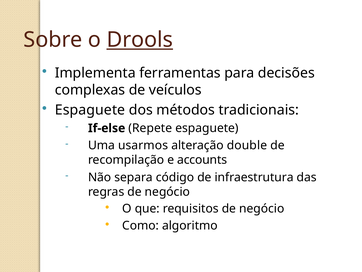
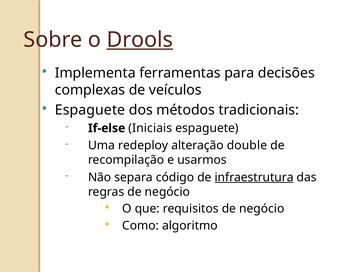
Repete: Repete -> Iniciais (150, 128)
usarmos: usarmos -> redeploy (143, 145)
accounts: accounts -> usarmos (202, 160)
infraestrutura underline: none -> present (254, 177)
